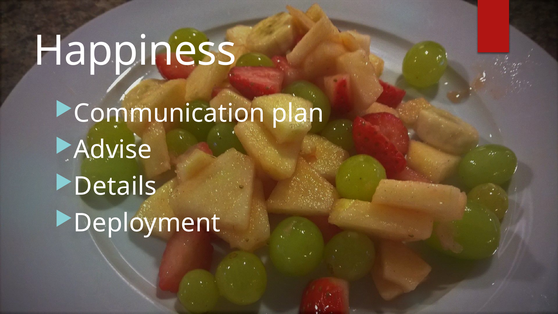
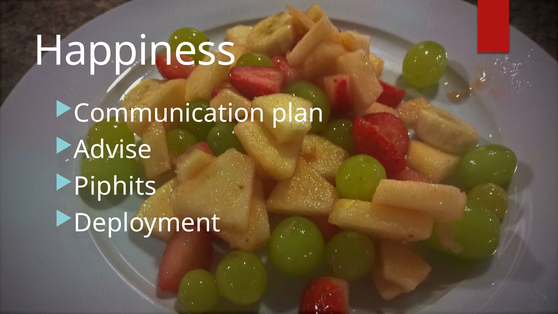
Details: Details -> Piphits (115, 186)
